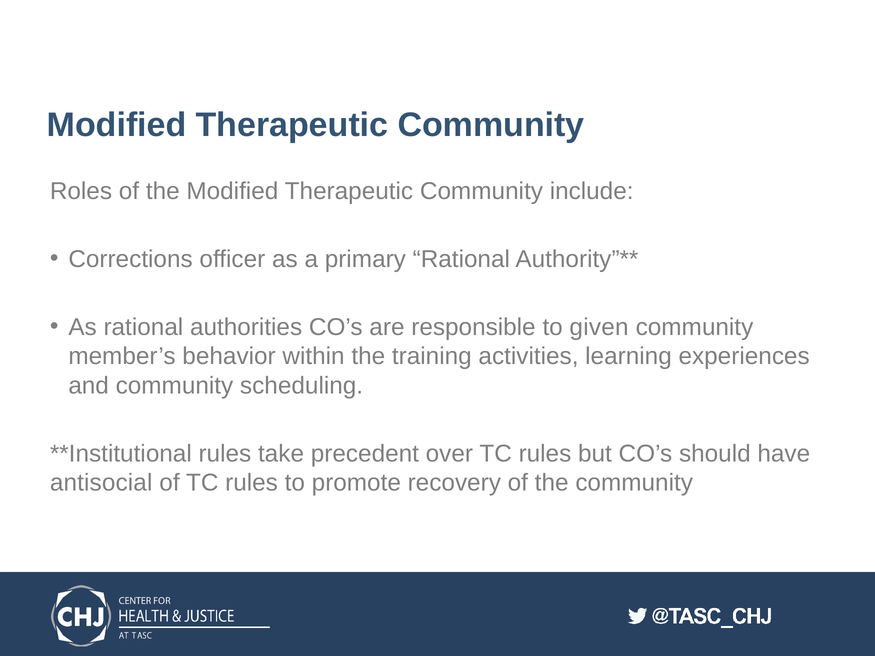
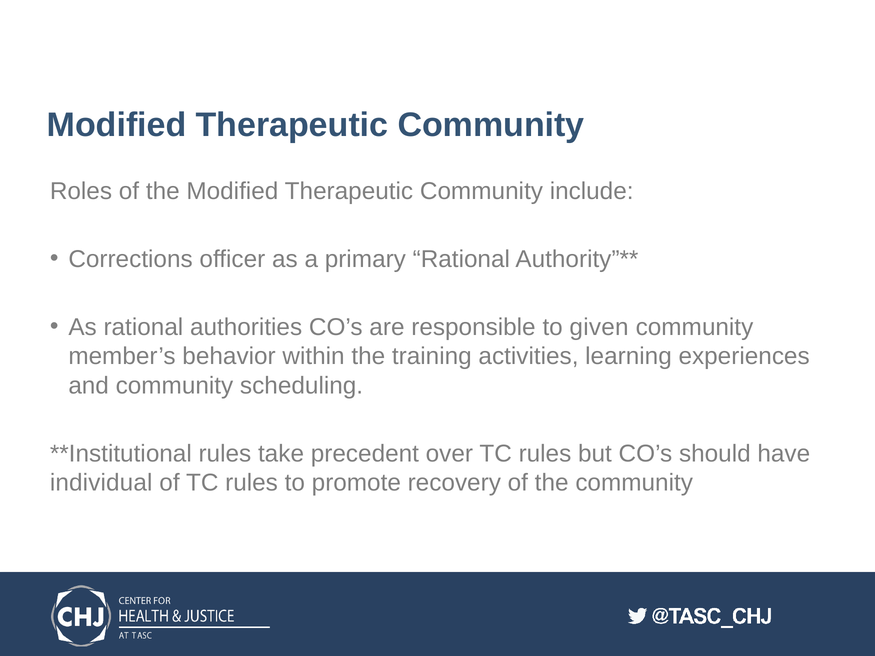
antisocial: antisocial -> individual (101, 483)
